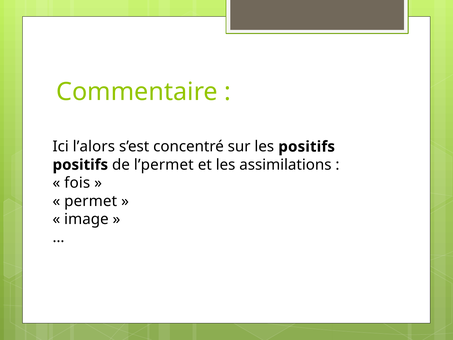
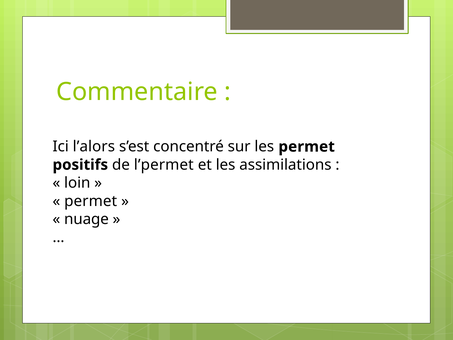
les positifs: positifs -> permet (307, 147)
fois: fois -> loin (77, 183)
image: image -> nuage (86, 219)
